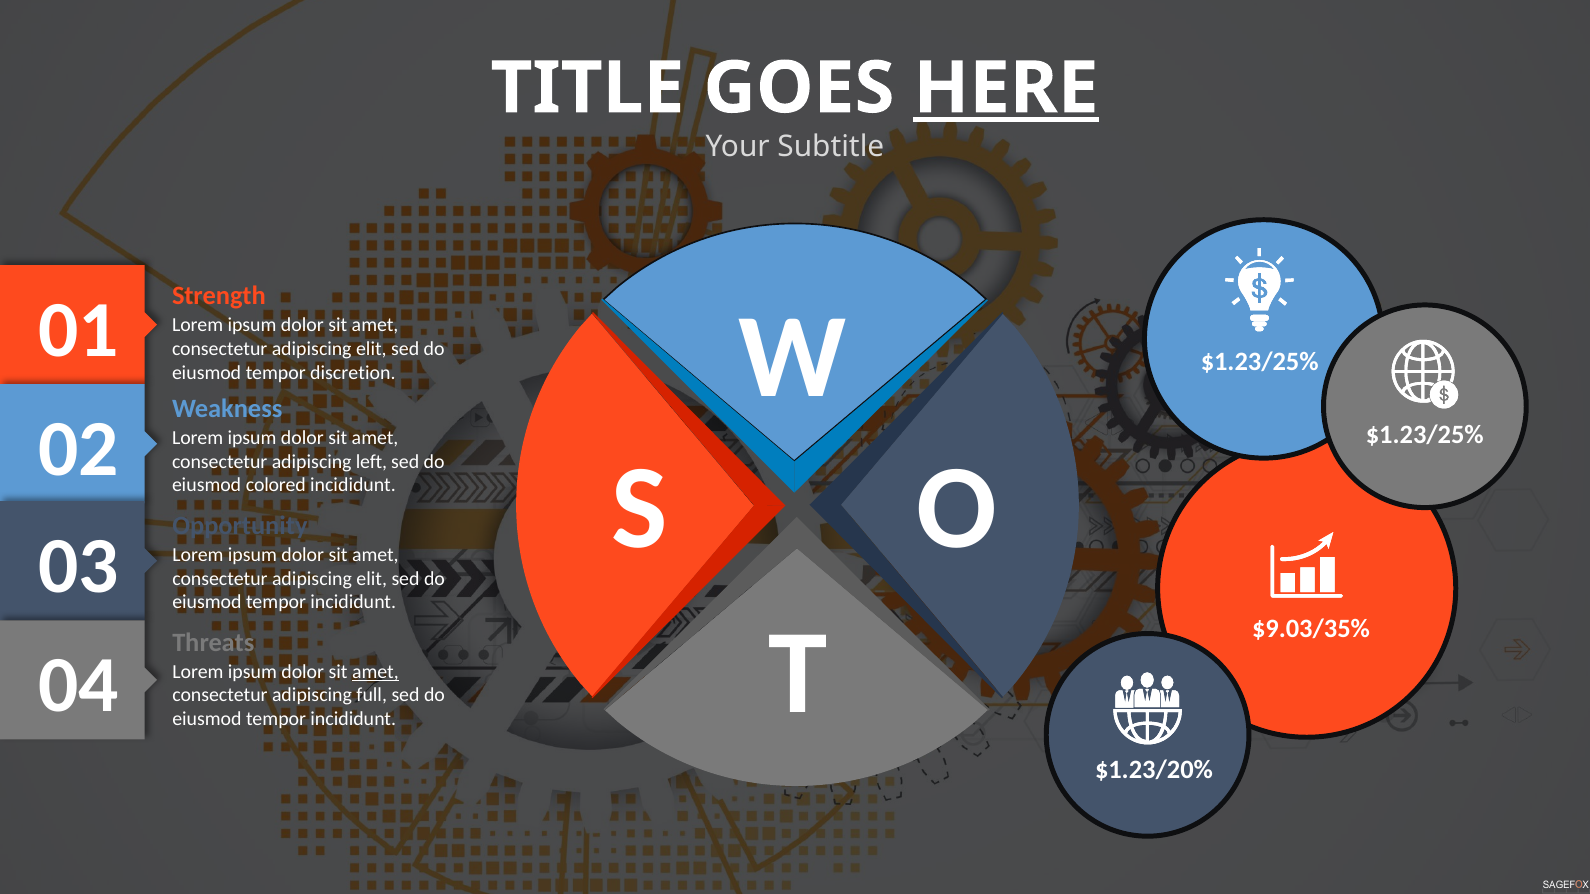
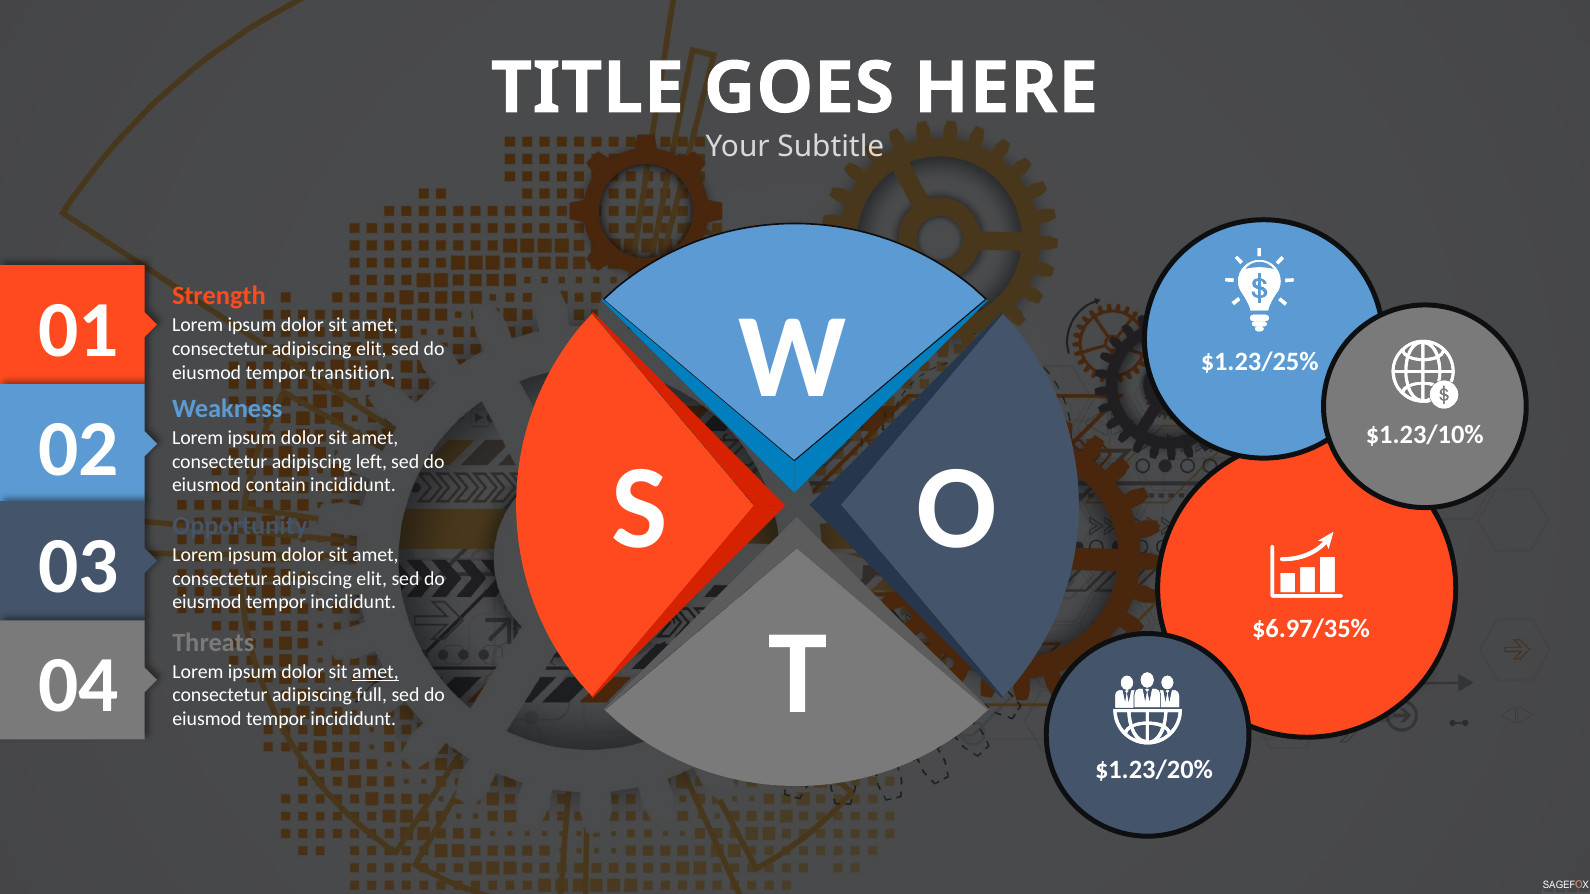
HERE underline: present -> none (1006, 88)
discretion: discretion -> transition (353, 373)
$1.23/25%: $1.23/25% -> $1.23/10% (1425, 435)
colored: colored -> contain (276, 486)
$9.03/35%: $9.03/35% -> $6.97/35% (1311, 629)
